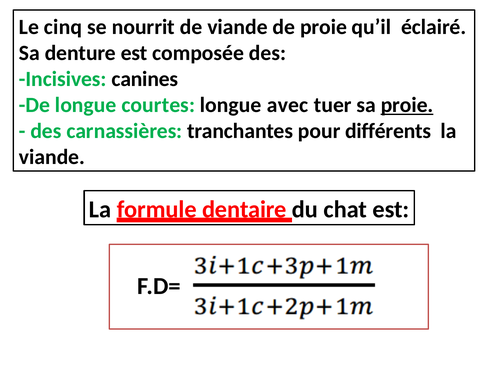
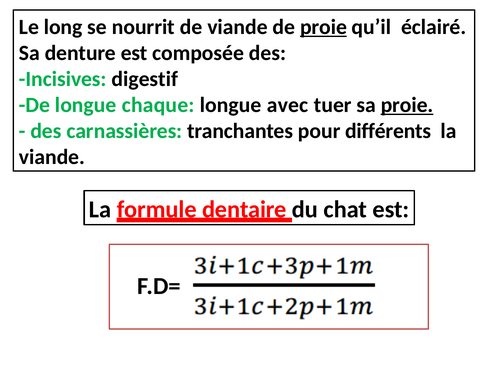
cinq: cinq -> long (63, 27)
proie underline: none -> present (324, 27)
canines: canines -> digestif (145, 79)
courtes: courtes -> chaque (158, 105)
